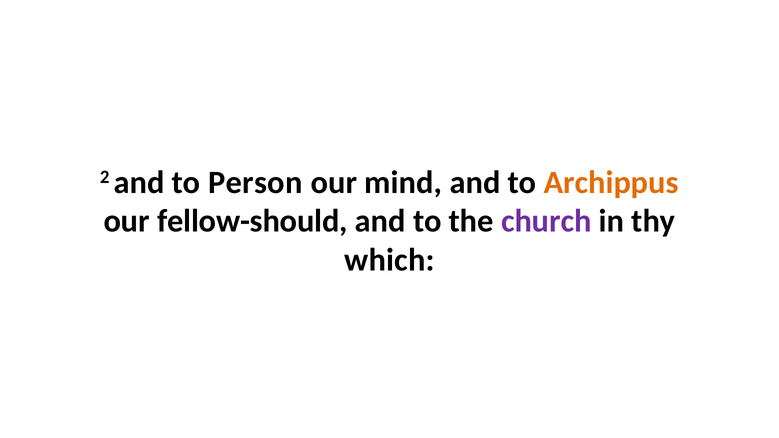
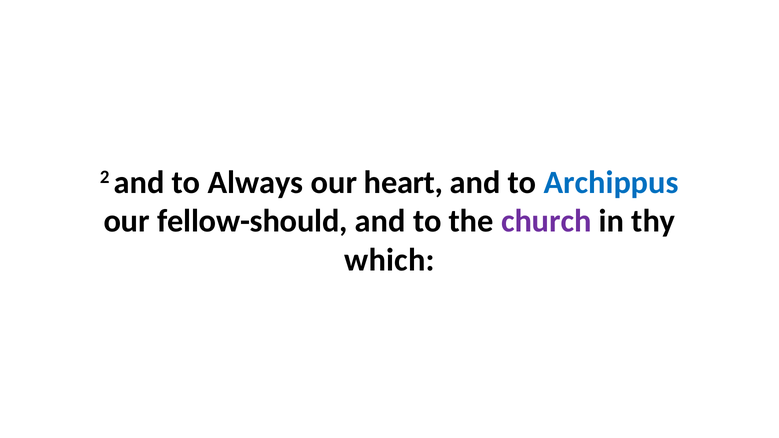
Person: Person -> Always (255, 182)
mind: mind -> heart (404, 182)
Archippus colour: orange -> blue (611, 182)
